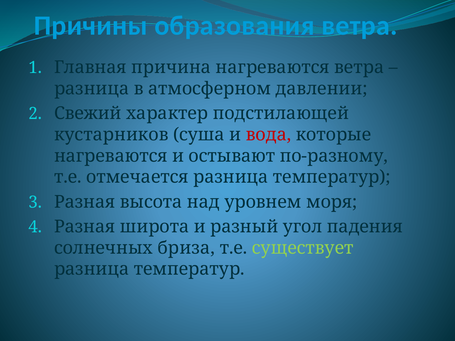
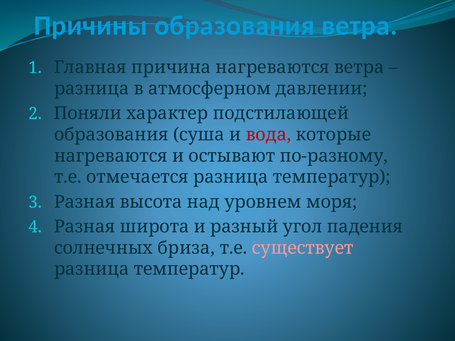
Свежий: Свежий -> Поняли (88, 113)
кустарников: кустарников -> образования (111, 135)
существует colour: light green -> pink (303, 248)
